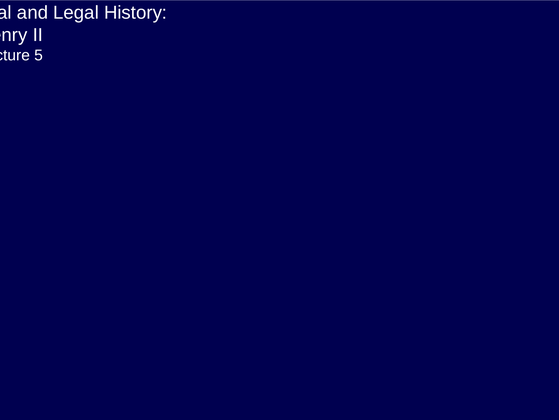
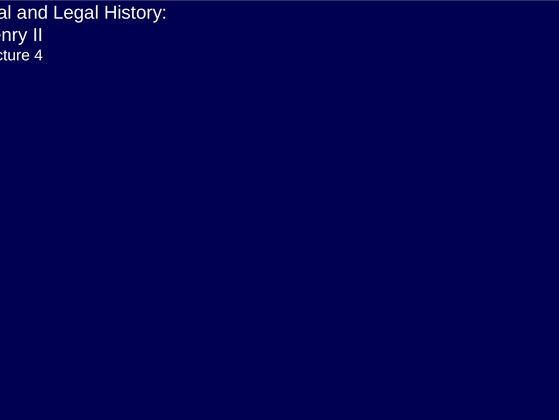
5: 5 -> 4 (39, 55)
